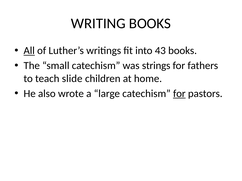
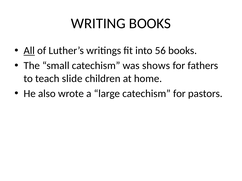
43: 43 -> 56 (160, 51)
strings: strings -> shows (156, 66)
for underline: present -> none (179, 94)
